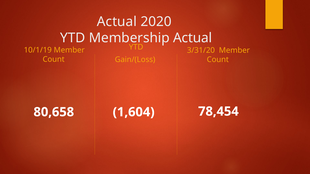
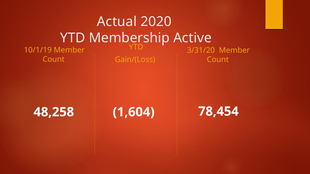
Actual: Actual -> Active (192, 38)
80,658: 80,658 -> 48,258 (54, 112)
